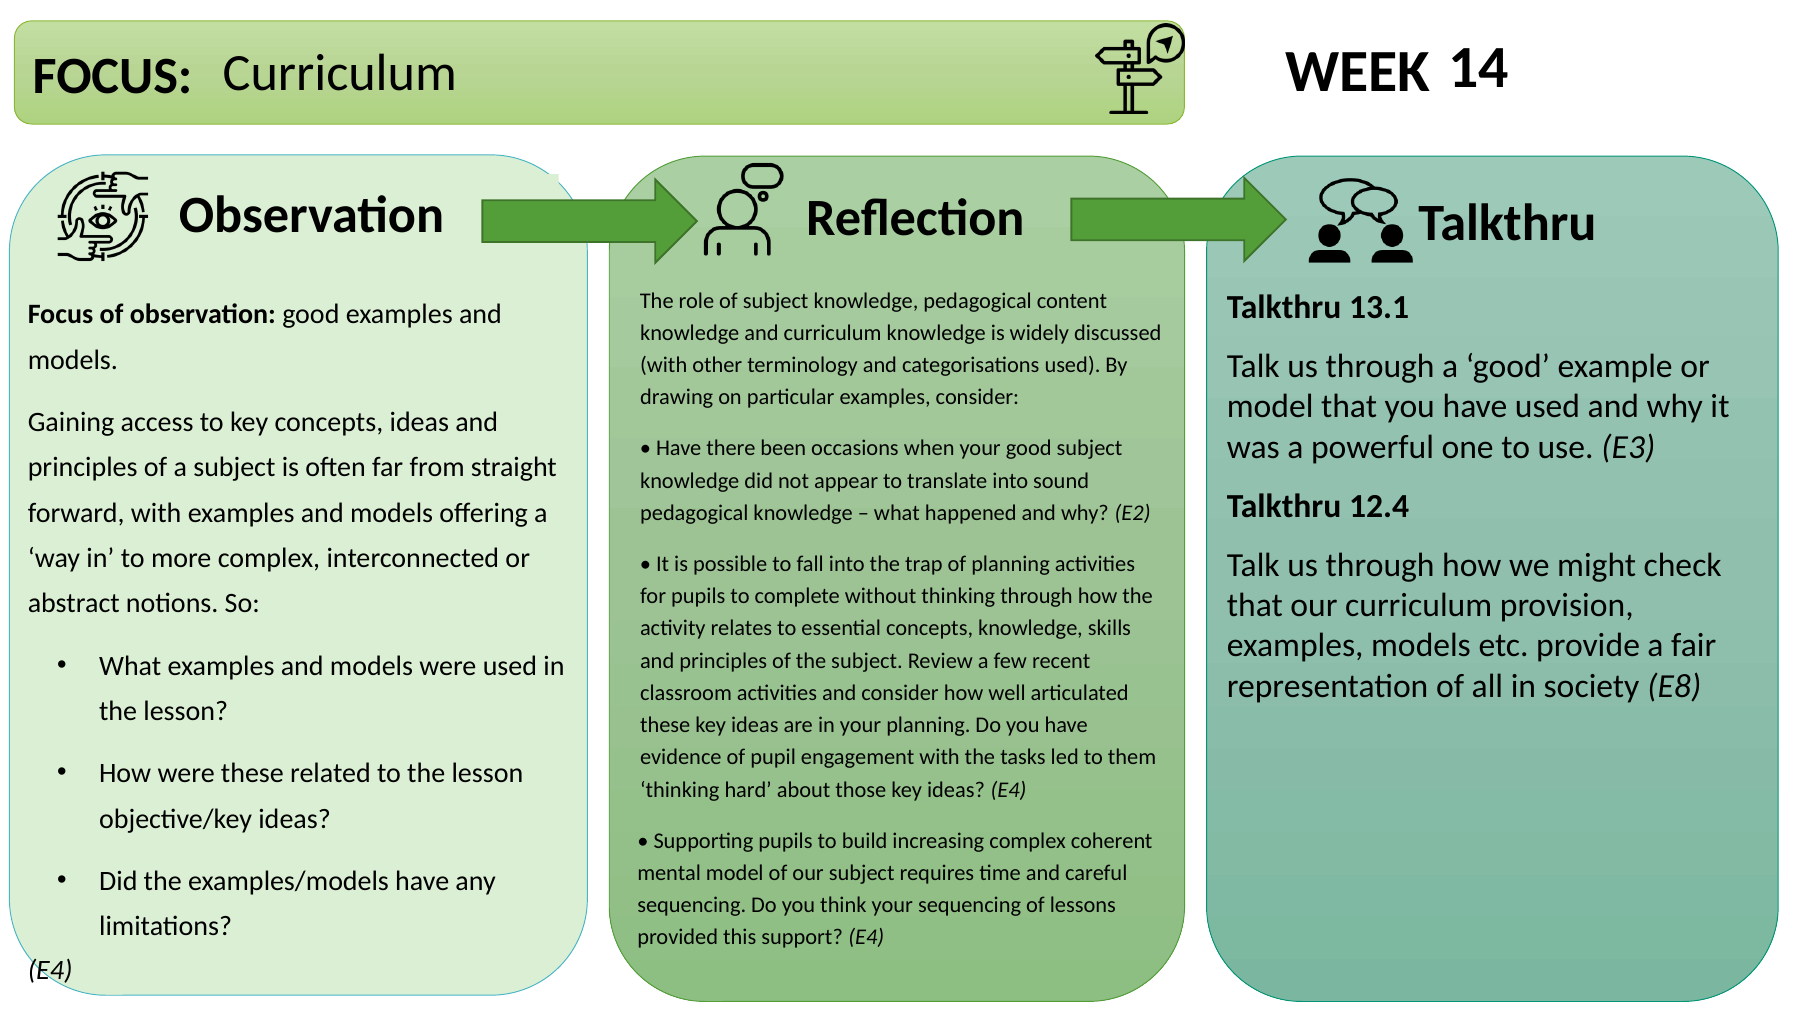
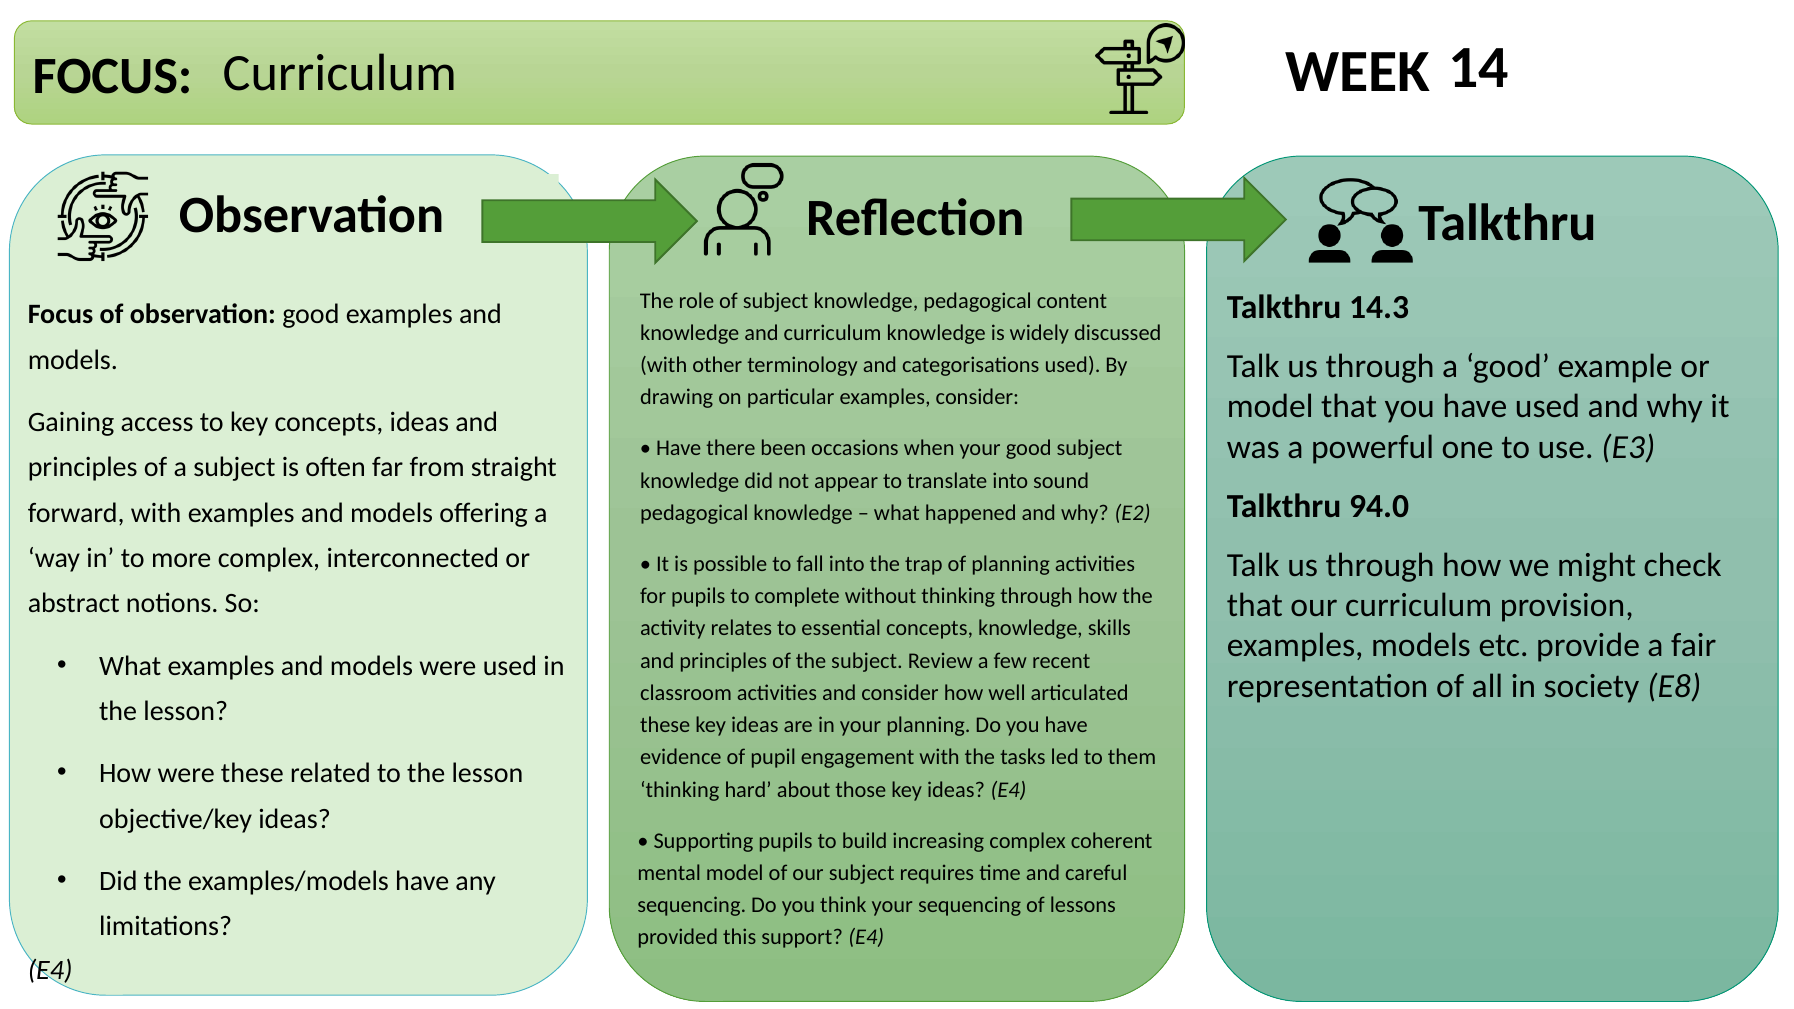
13.1: 13.1 -> 14.3 (1379, 307)
12.4: 12.4 -> 94.0 (1379, 506)
